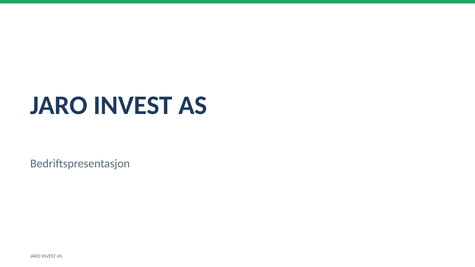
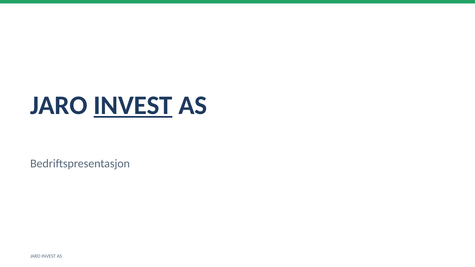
INVEST underline: none -> present (133, 105)
